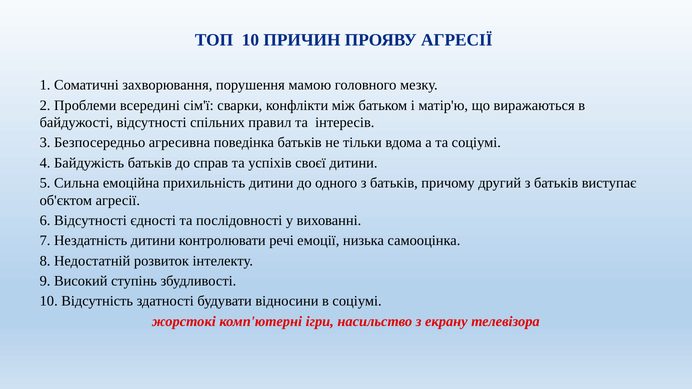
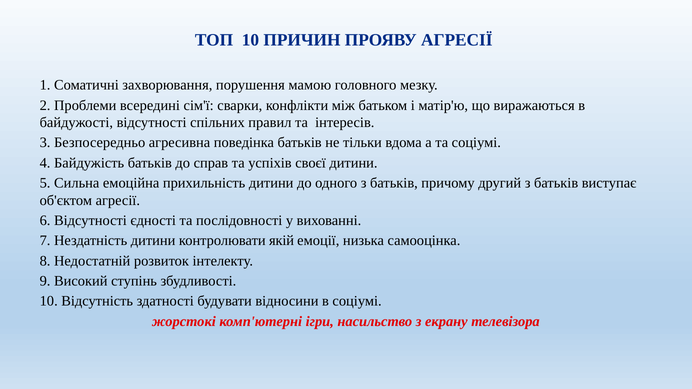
речі: речі -> якій (282, 241)
